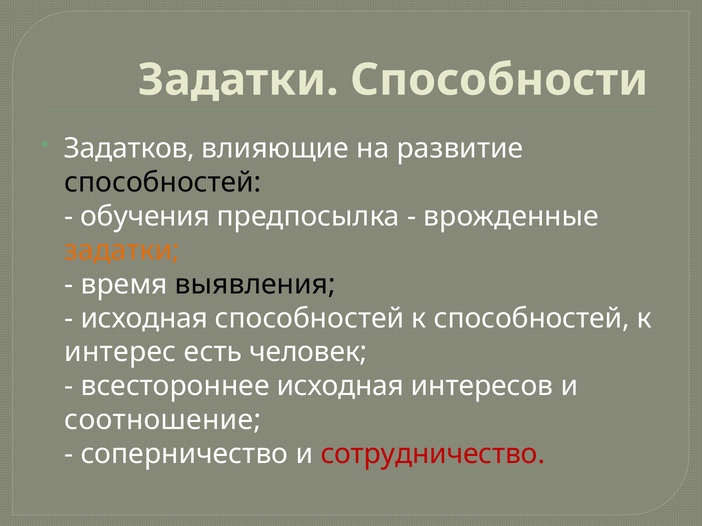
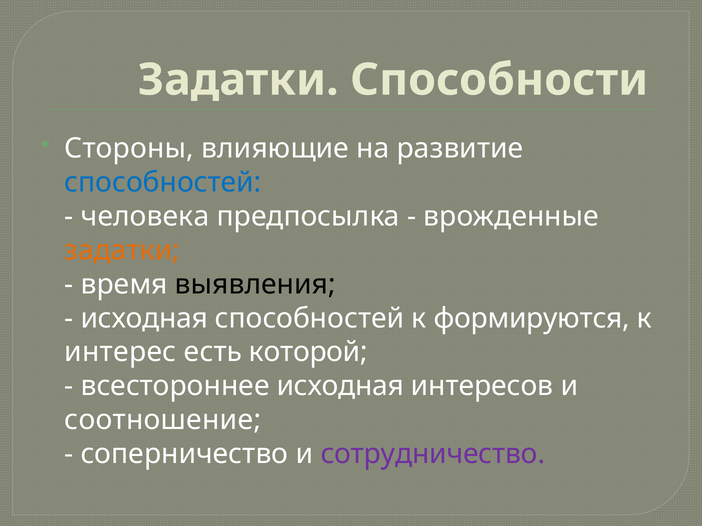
Задатков: Задатков -> Стороны (129, 149)
способностей colour: black -> blue (163, 183)
обучения: обучения -> человека (145, 217)
к способностей: способностей -> формируются (532, 318)
человек: человек -> которой (308, 352)
сотрудничество colour: red -> purple (433, 454)
